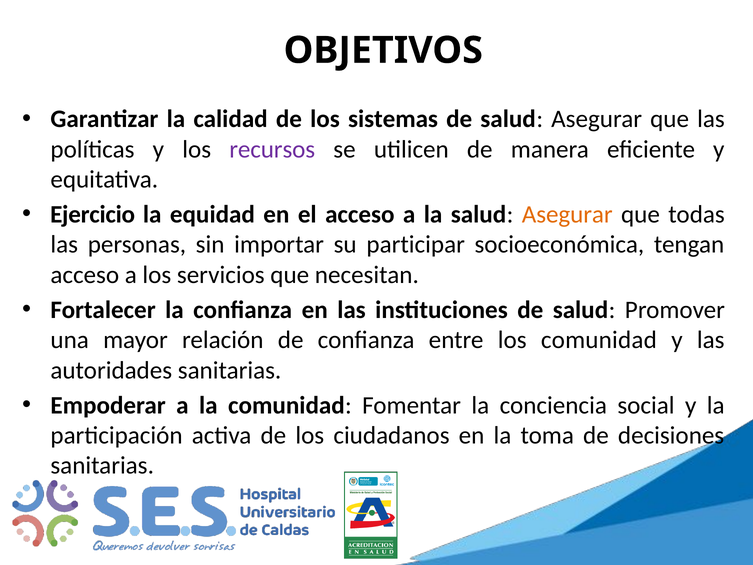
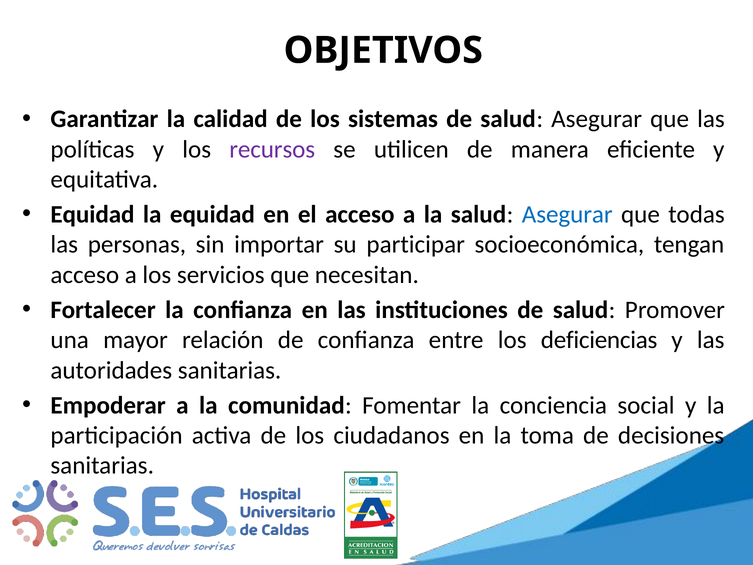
Ejercicio: Ejercicio -> Equidad (93, 214)
Asegurar colour: orange -> blue (567, 214)
los comunidad: comunidad -> deficiencias (599, 340)
